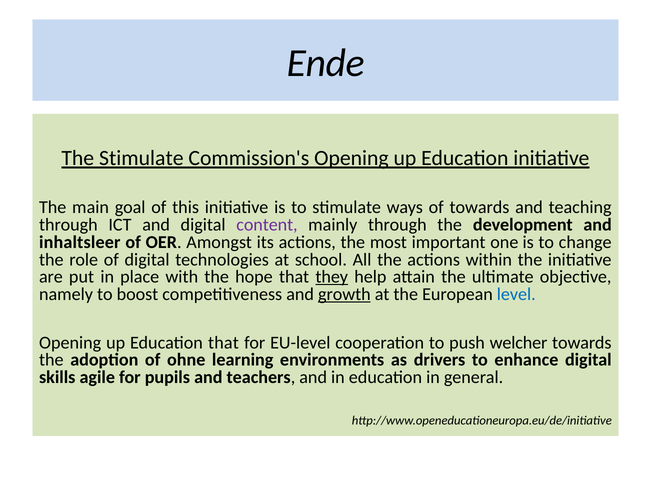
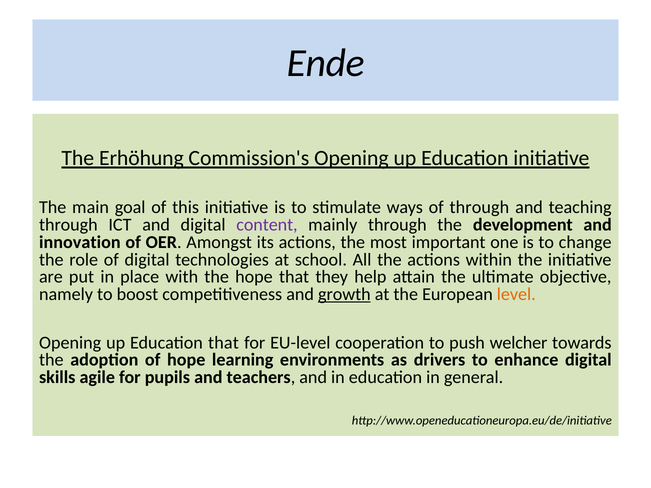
The Stimulate: Stimulate -> Erhöhung (141, 158)
of towards: towards -> through (479, 208)
inhaltsleer: inhaltsleer -> innovation (80, 242)
they underline: present -> none (332, 277)
level colour: blue -> orange (516, 294)
of ohne: ohne -> hope (186, 360)
